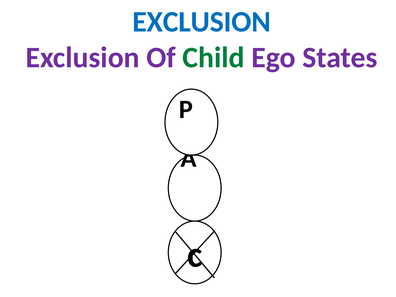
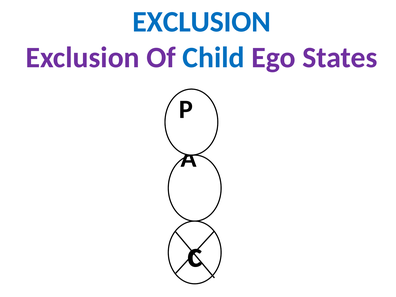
Child colour: green -> blue (214, 58)
